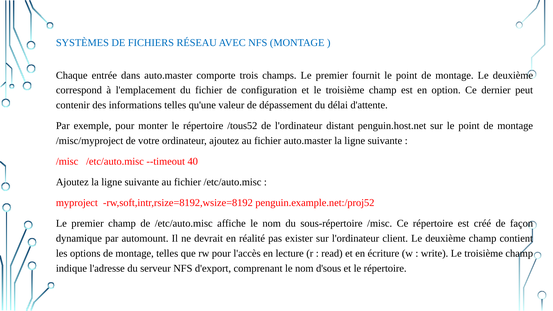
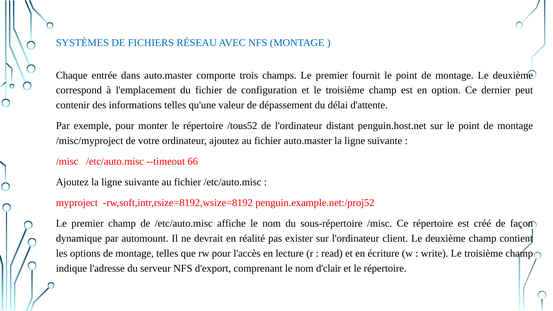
40: 40 -> 66 (193, 161)
d'sous: d'sous -> d'clair (329, 268)
